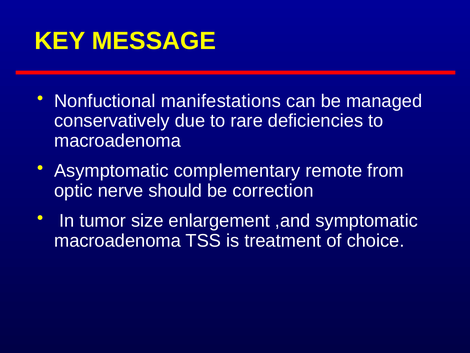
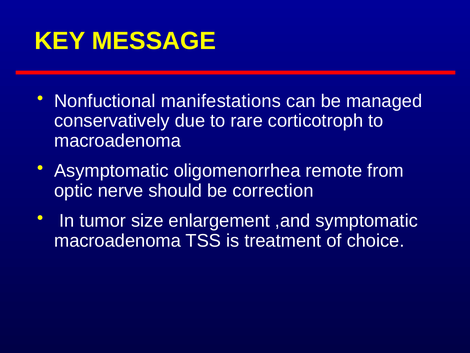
deficiencies: deficiencies -> corticotroph (316, 121)
complementary: complementary -> oligomenorrhea (237, 171)
